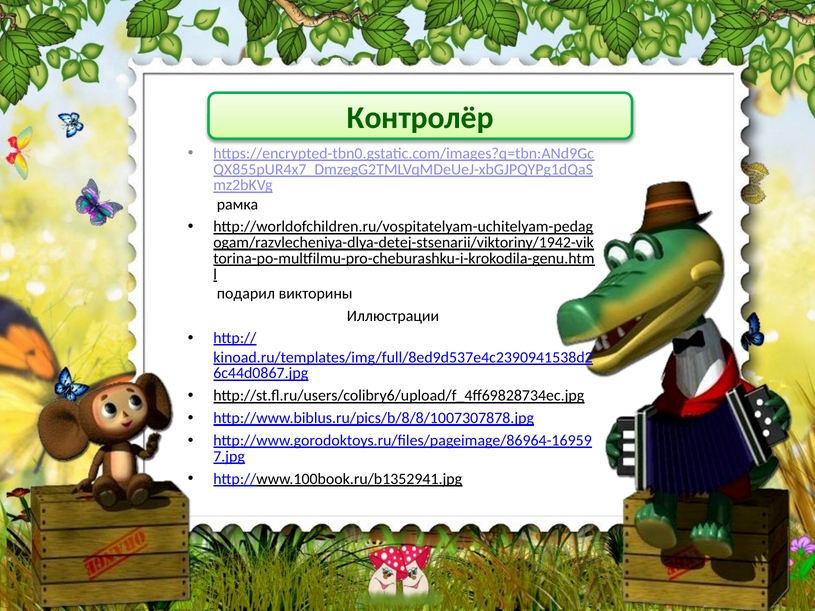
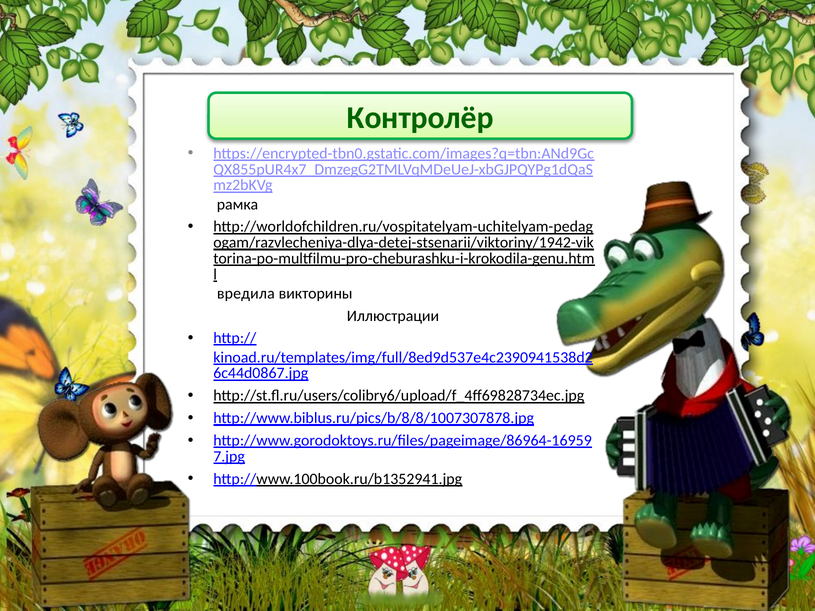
подарил: подарил -> вредила (246, 294)
